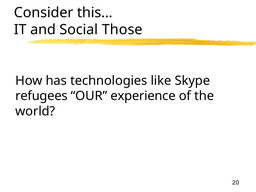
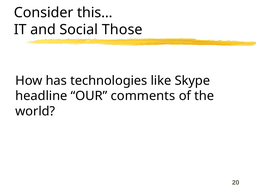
refugees: refugees -> headline (41, 96)
experience: experience -> comments (143, 96)
